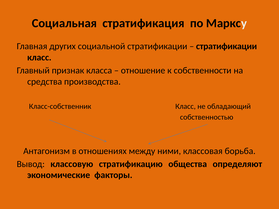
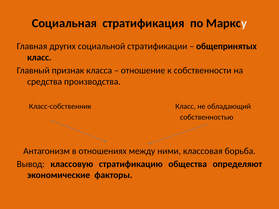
стратификации: стратификации -> общепринятых (226, 46)
